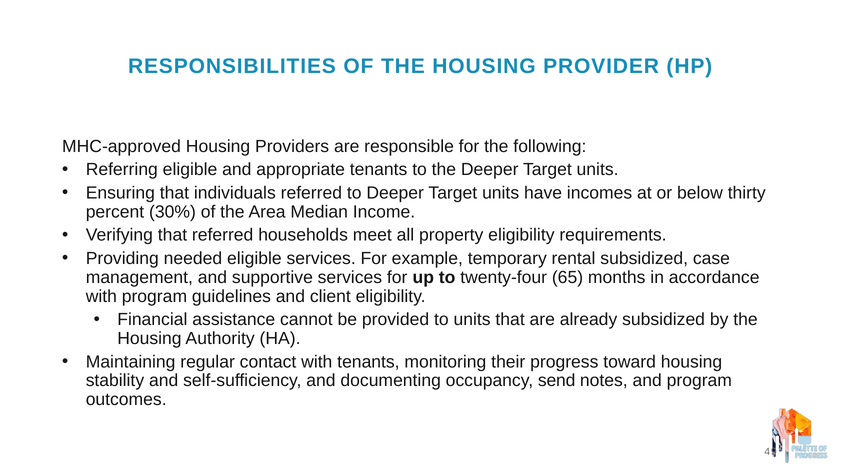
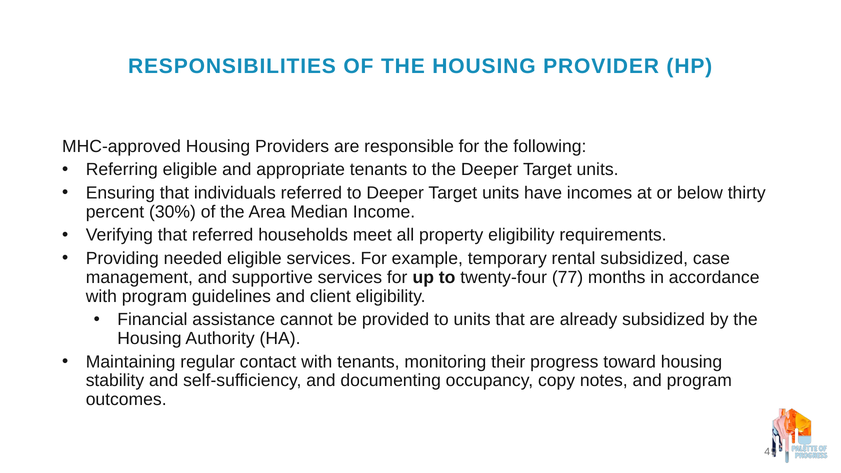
65: 65 -> 77 (567, 277)
send: send -> copy (557, 381)
